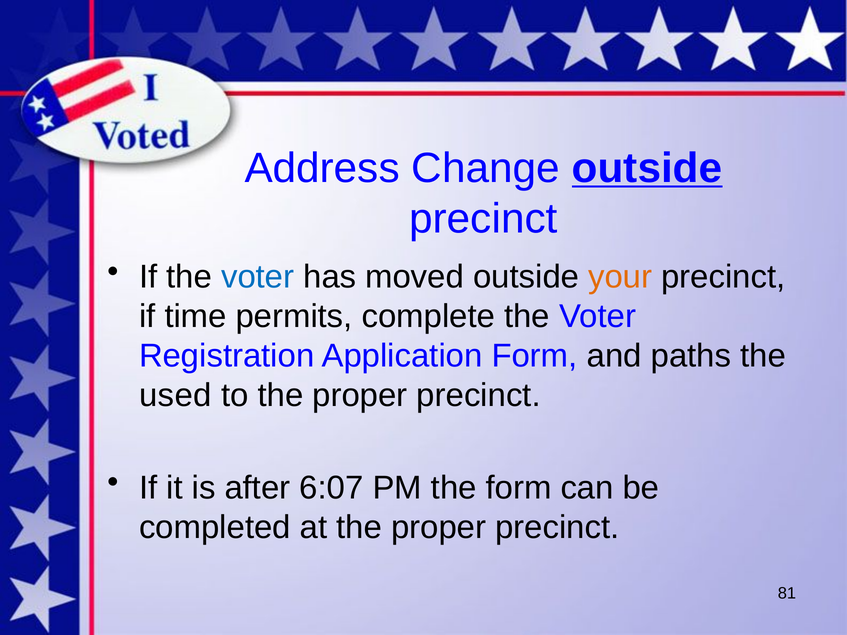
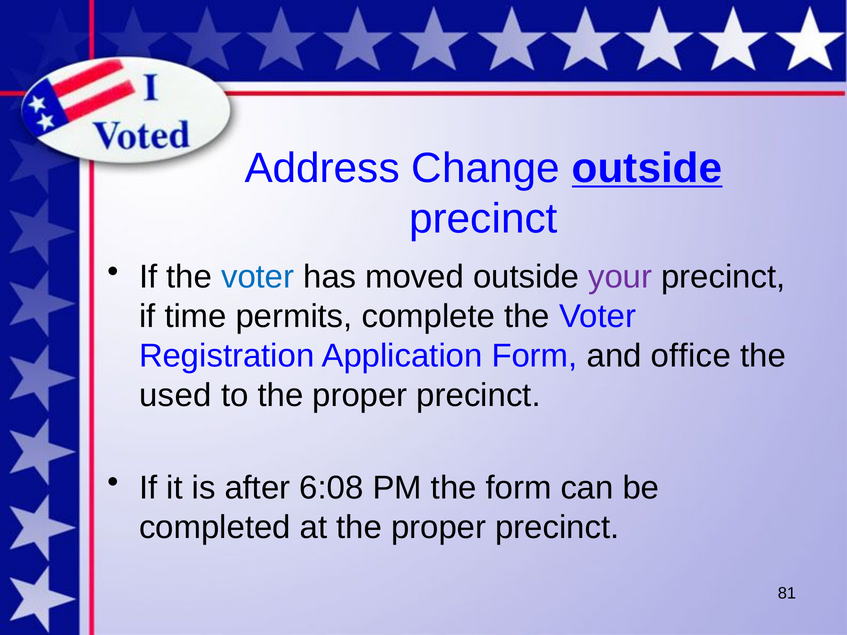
your colour: orange -> purple (620, 277)
paths: paths -> office (691, 356)
6:07: 6:07 -> 6:08 (331, 488)
